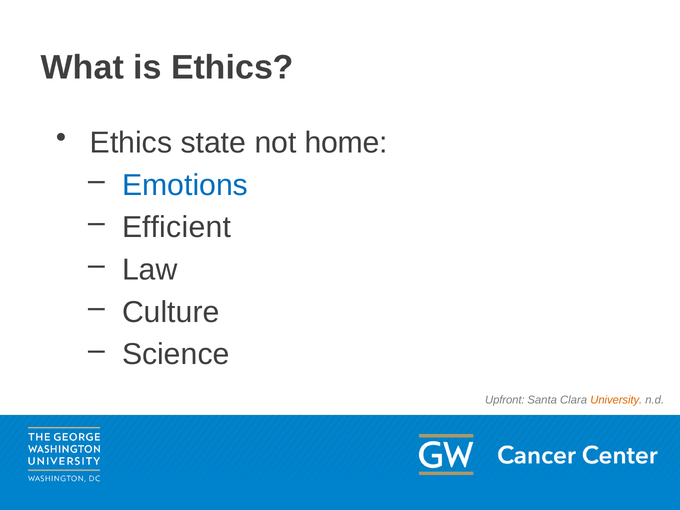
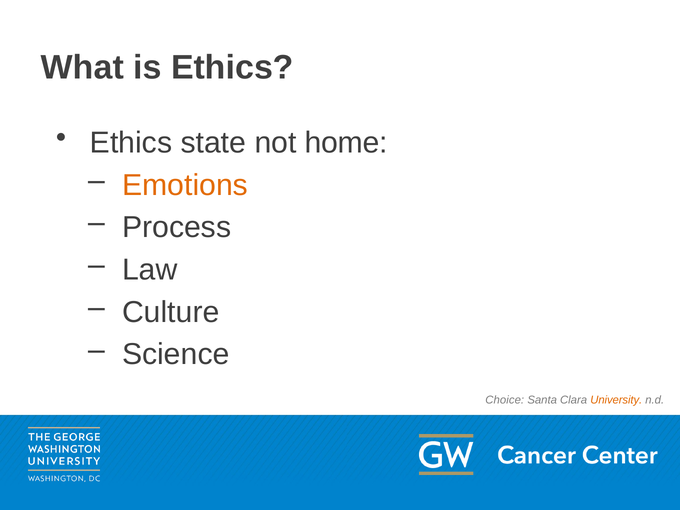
Emotions colour: blue -> orange (185, 185)
Efficient: Efficient -> Process (177, 227)
Upfront: Upfront -> Choice (505, 400)
